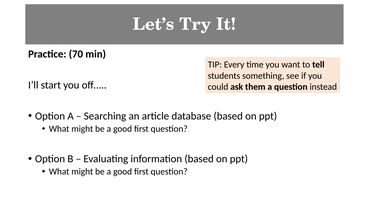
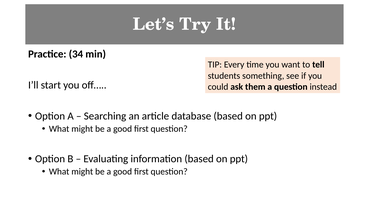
70: 70 -> 34 (76, 54)
